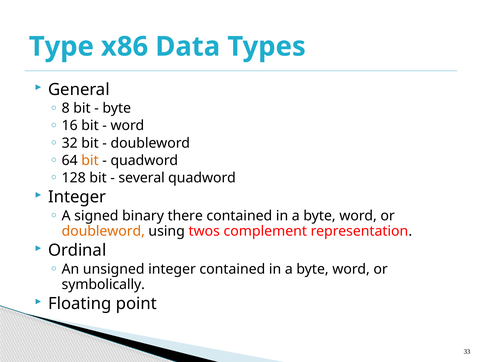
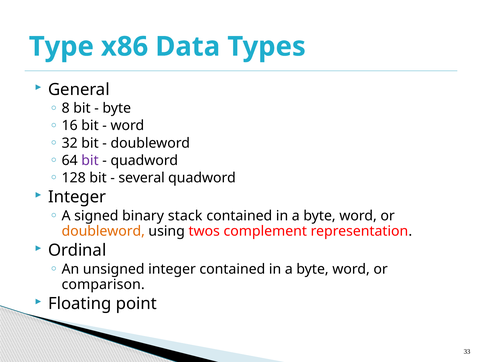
bit colour: orange -> purple (90, 160)
there: there -> stack (185, 216)
symbolically: symbolically -> comparison (103, 284)
